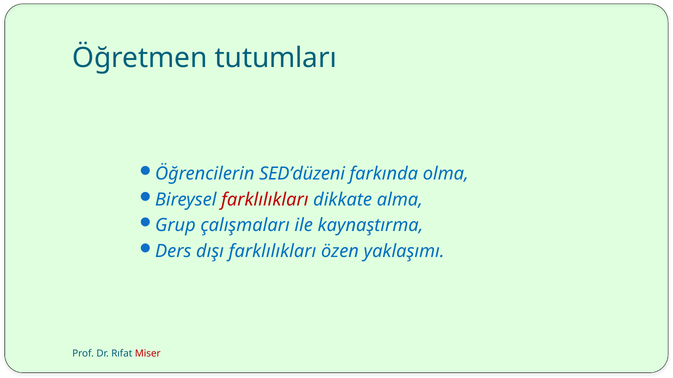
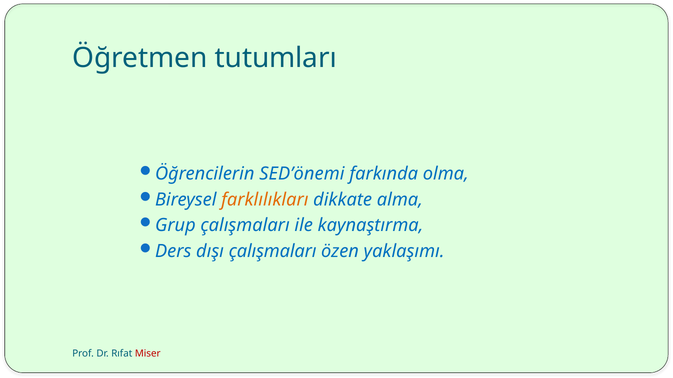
SED’düzeni: SED’düzeni -> SED’önemi (302, 174)
farklılıkları colour: red -> orange (265, 200)
dışı farklılıkları: farklılıkları -> çalışmaları (273, 252)
